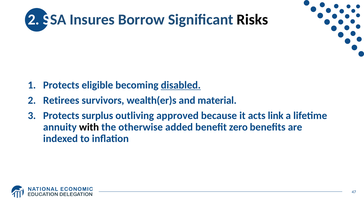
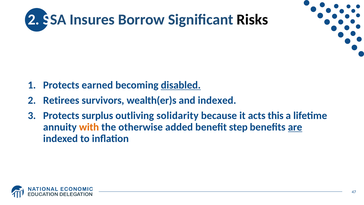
eligible: eligible -> earned (97, 85)
and material: material -> indexed (217, 100)
approved: approved -> solidarity (177, 116)
link: link -> this (276, 116)
with colour: black -> orange (89, 127)
zero: zero -> step (238, 127)
are underline: none -> present (295, 127)
